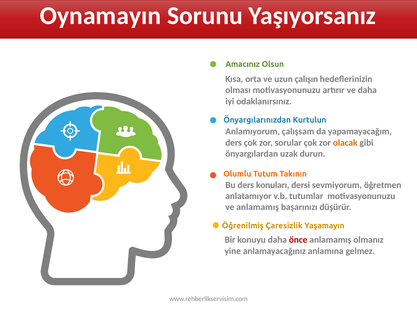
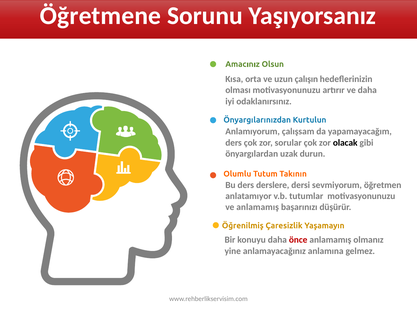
Oynamayın: Oynamayın -> Öğretmene (100, 16)
olacak colour: orange -> black (345, 143)
konuları: konuları -> derslere (273, 185)
